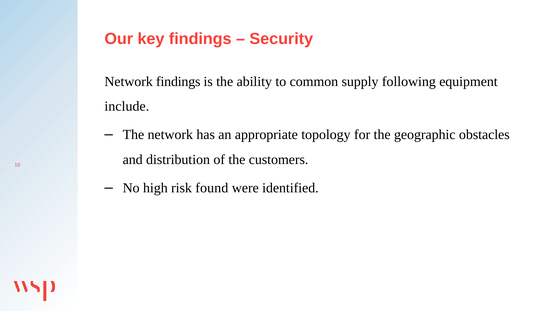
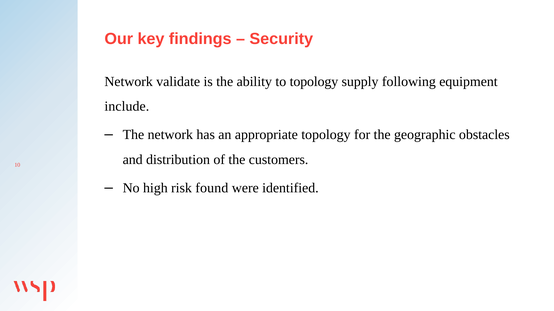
Network findings: findings -> validate (178, 82)
to common: common -> topology (314, 82)
